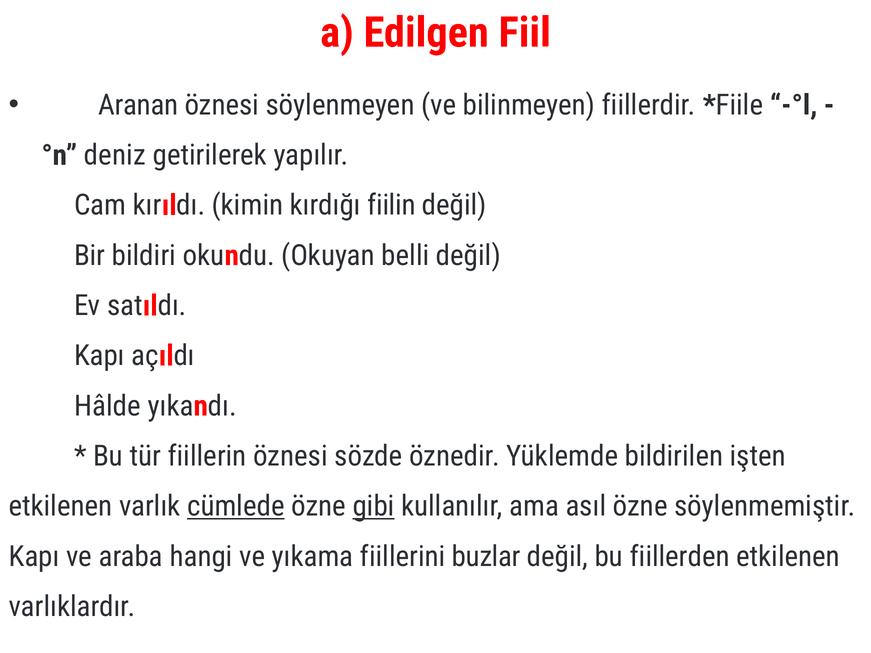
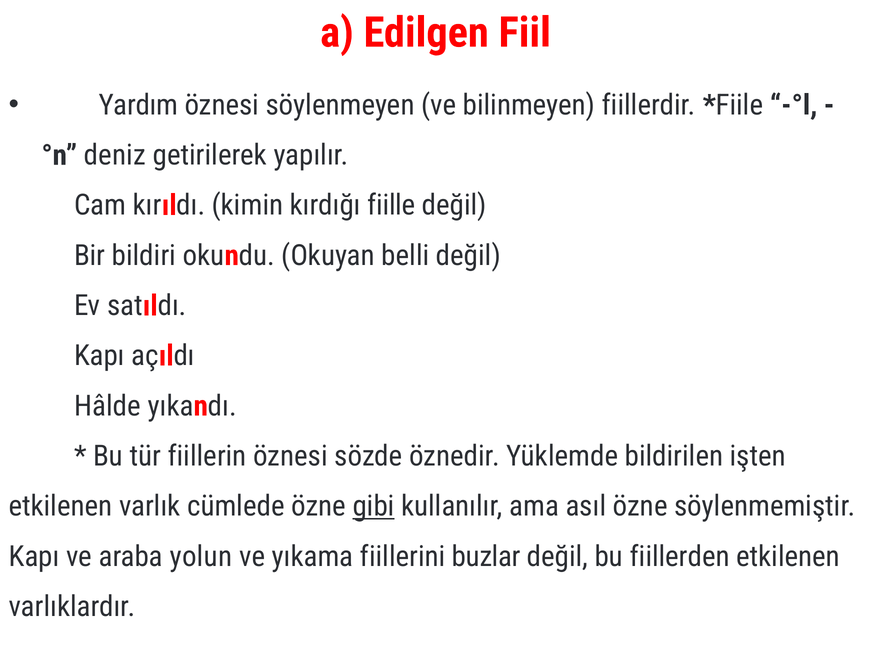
Aranan: Aranan -> Yardım (138, 105)
fiilin: fiilin -> fiille (391, 205)
cümlede underline: present -> none (236, 506)
hangi: hangi -> yolun (201, 557)
